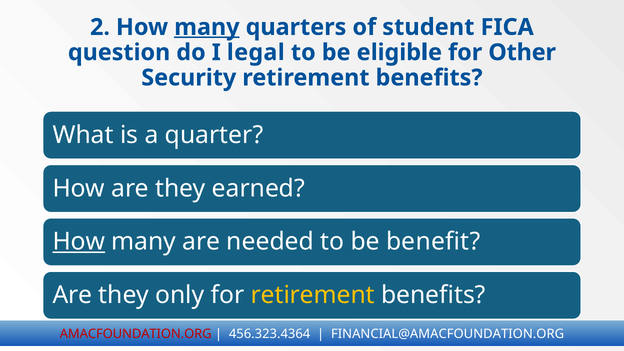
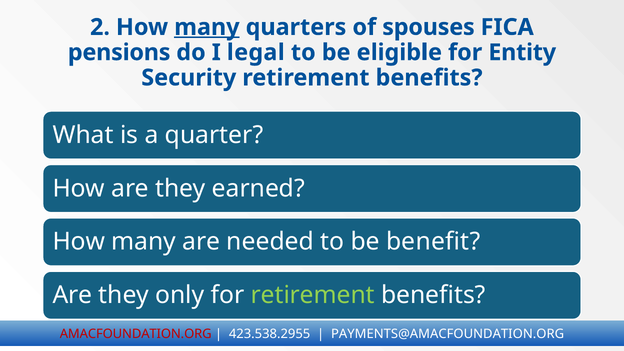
student: student -> spouses (429, 27)
question: question -> pensions (119, 52)
Other: Other -> Entity (522, 52)
How underline: present -> none (79, 242)
retirement colour: yellow -> light green (313, 295)
456.323.4364: 456.323.4364 -> 423.538.2955 (270, 334)
FINANCIAL@AMACFOUNDATION.ORG: FINANCIAL@AMACFOUNDATION.ORG -> PAYMENTS@AMACFOUNDATION.ORG (448, 334)
